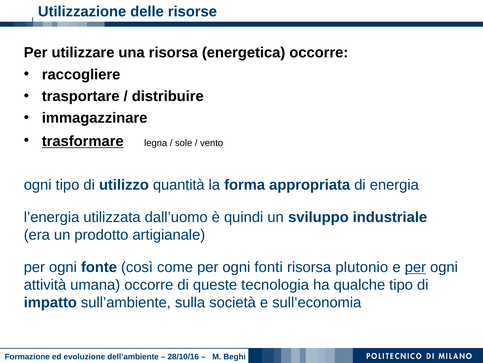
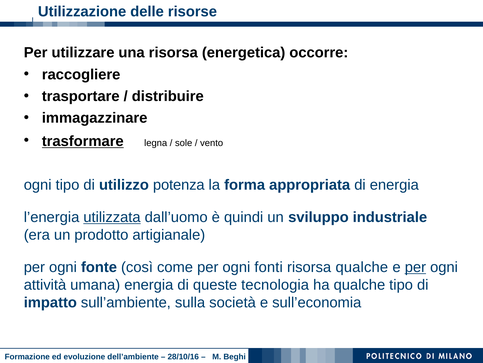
quantità: quantità -> potenza (179, 185)
utilizzata underline: none -> present (112, 217)
risorsa plutonio: plutonio -> qualche (362, 267)
umana occorre: occorre -> energia (149, 284)
